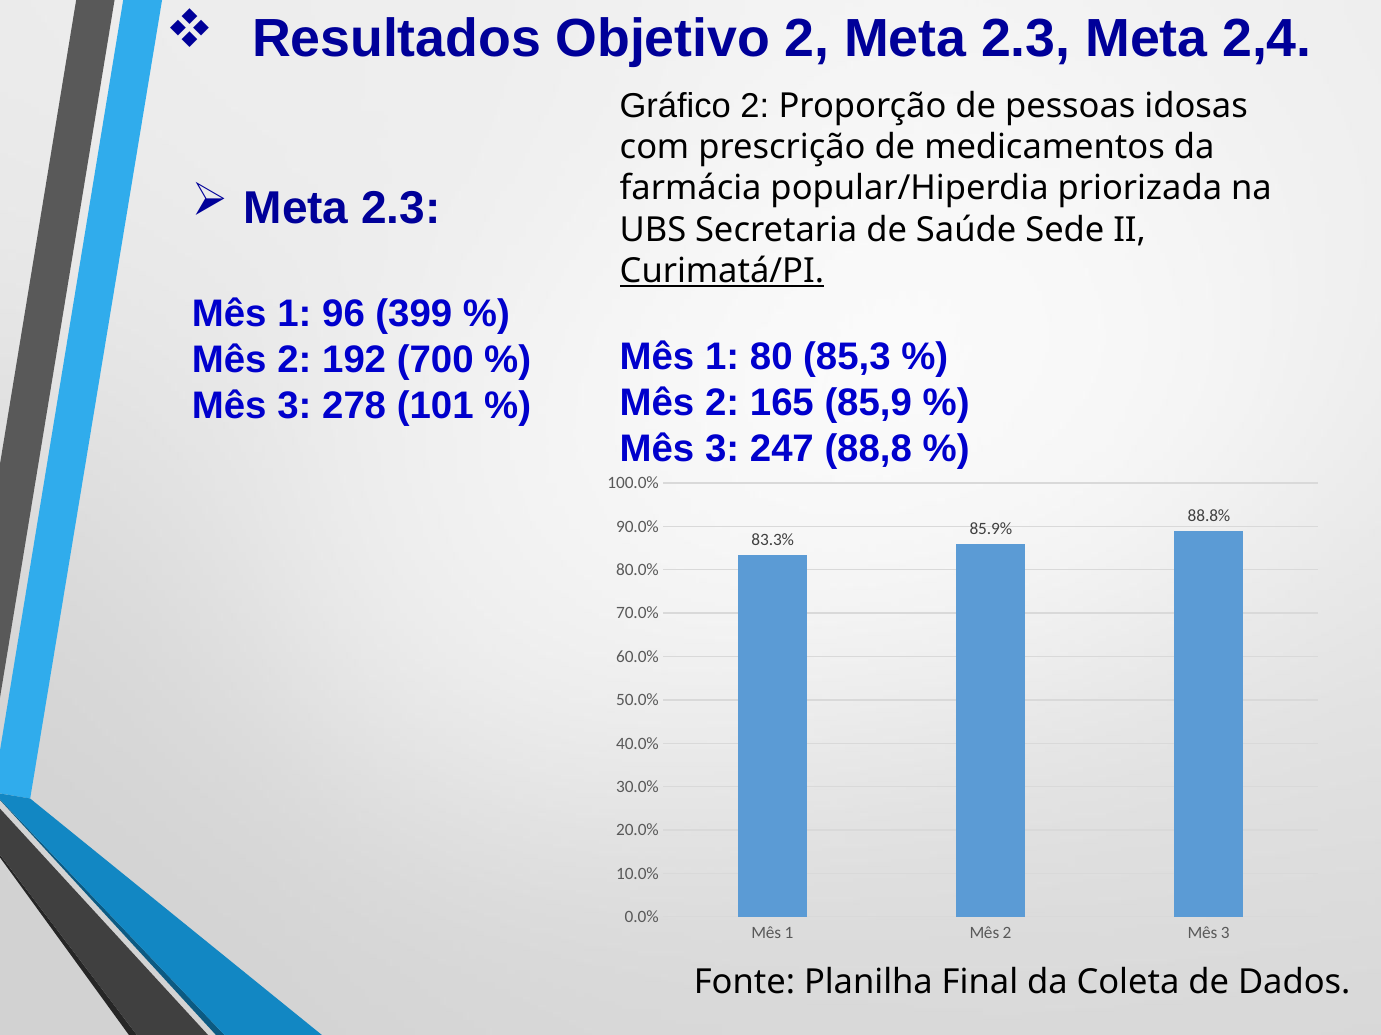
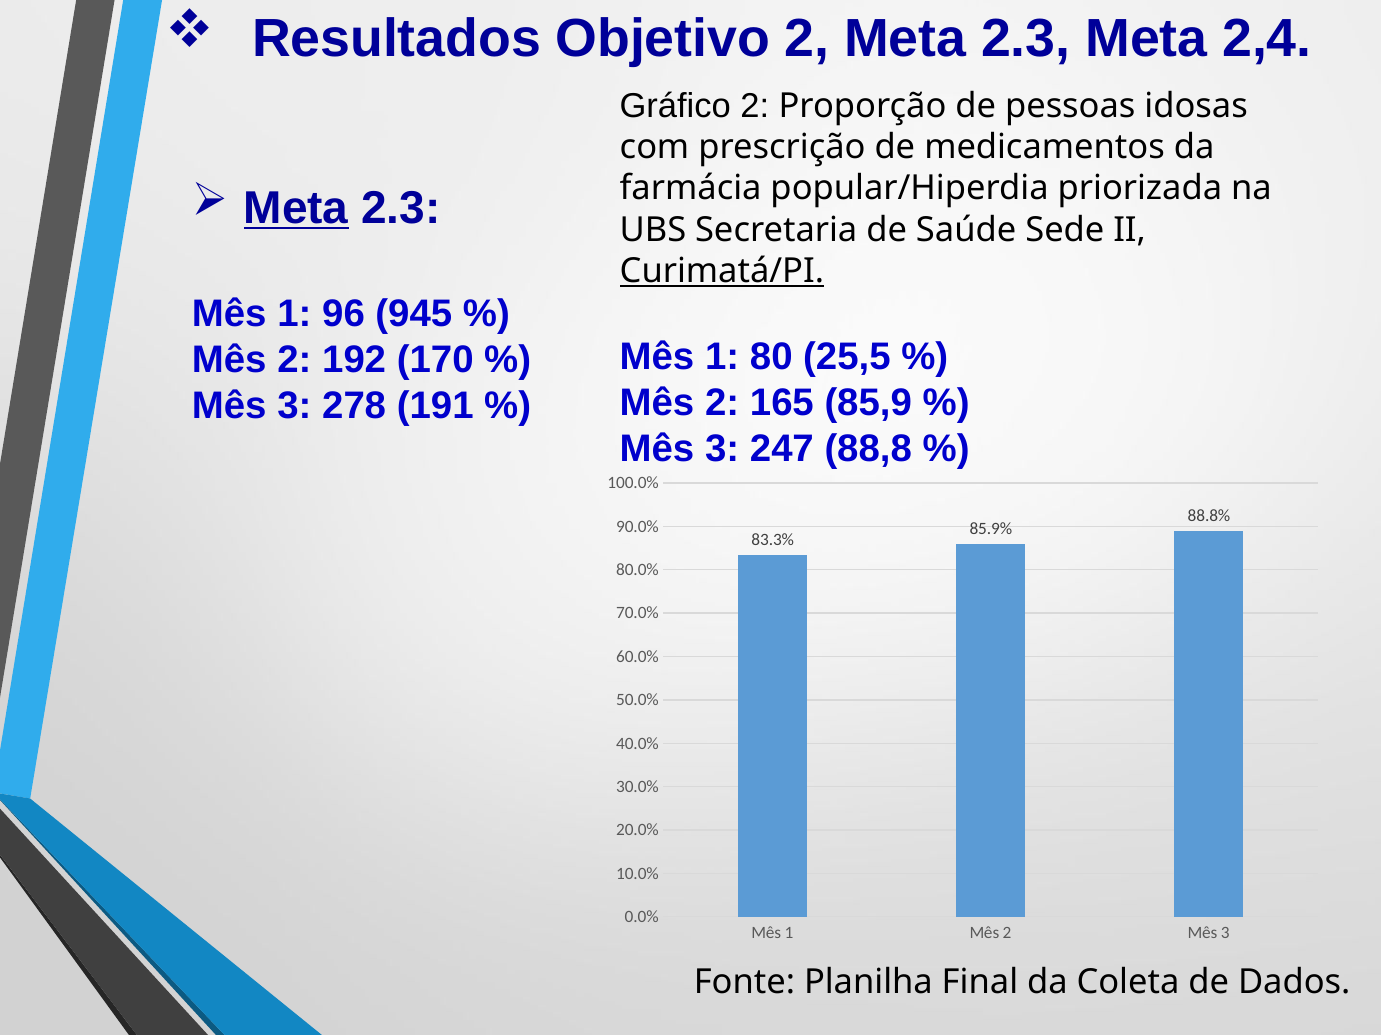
Meta underline: none -> present (296, 208)
399: 399 -> 945 (414, 314)
85,3: 85,3 -> 25,5 (847, 357)
700: 700 -> 170 (435, 360)
101: 101 -> 191 (435, 406)
